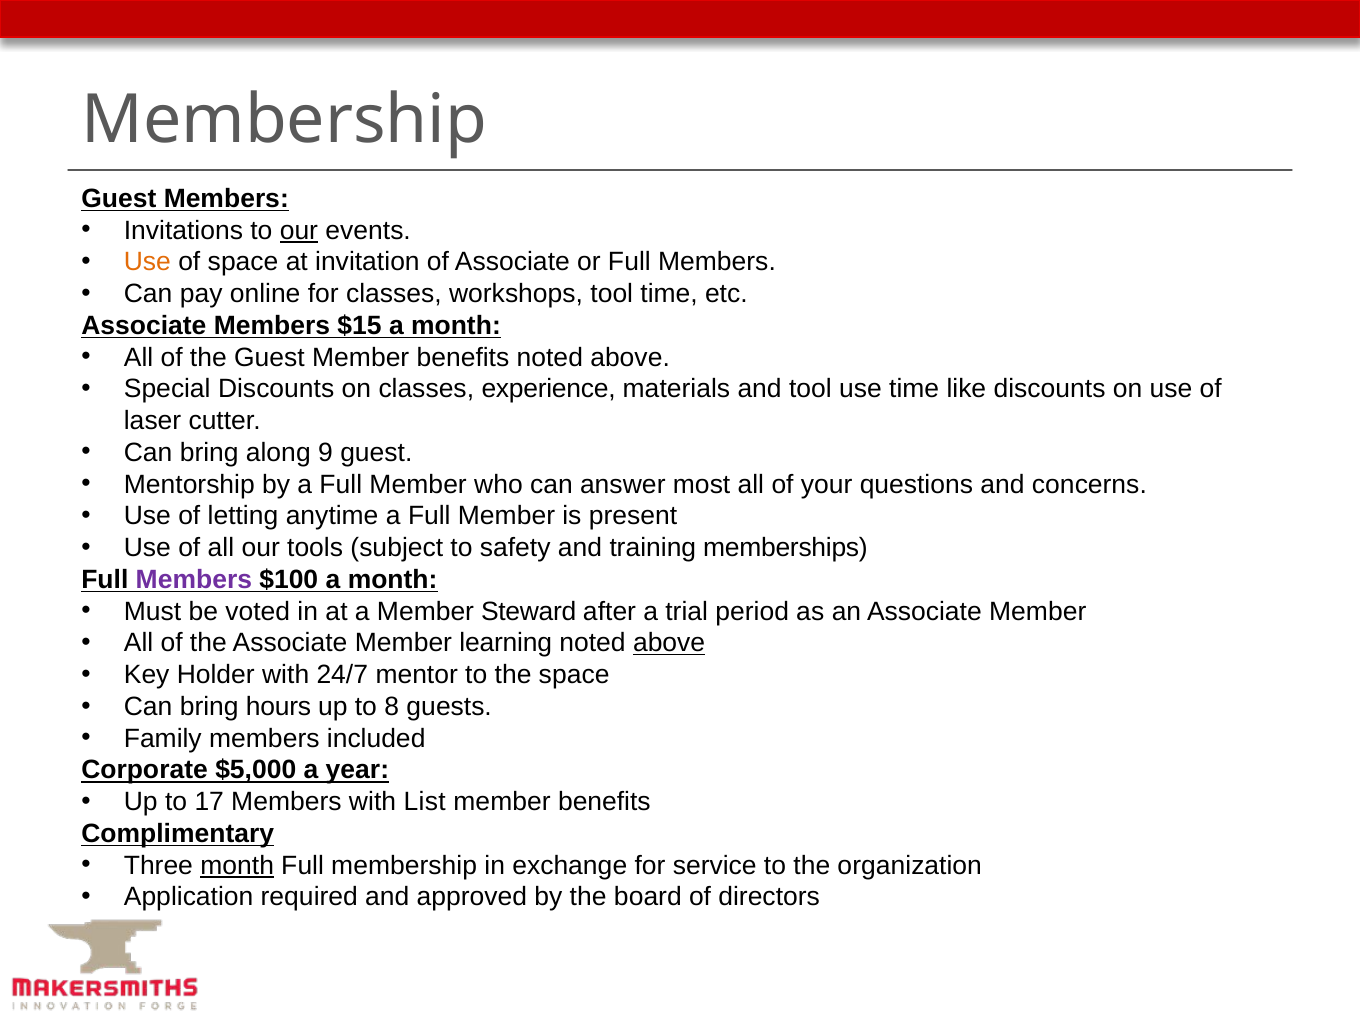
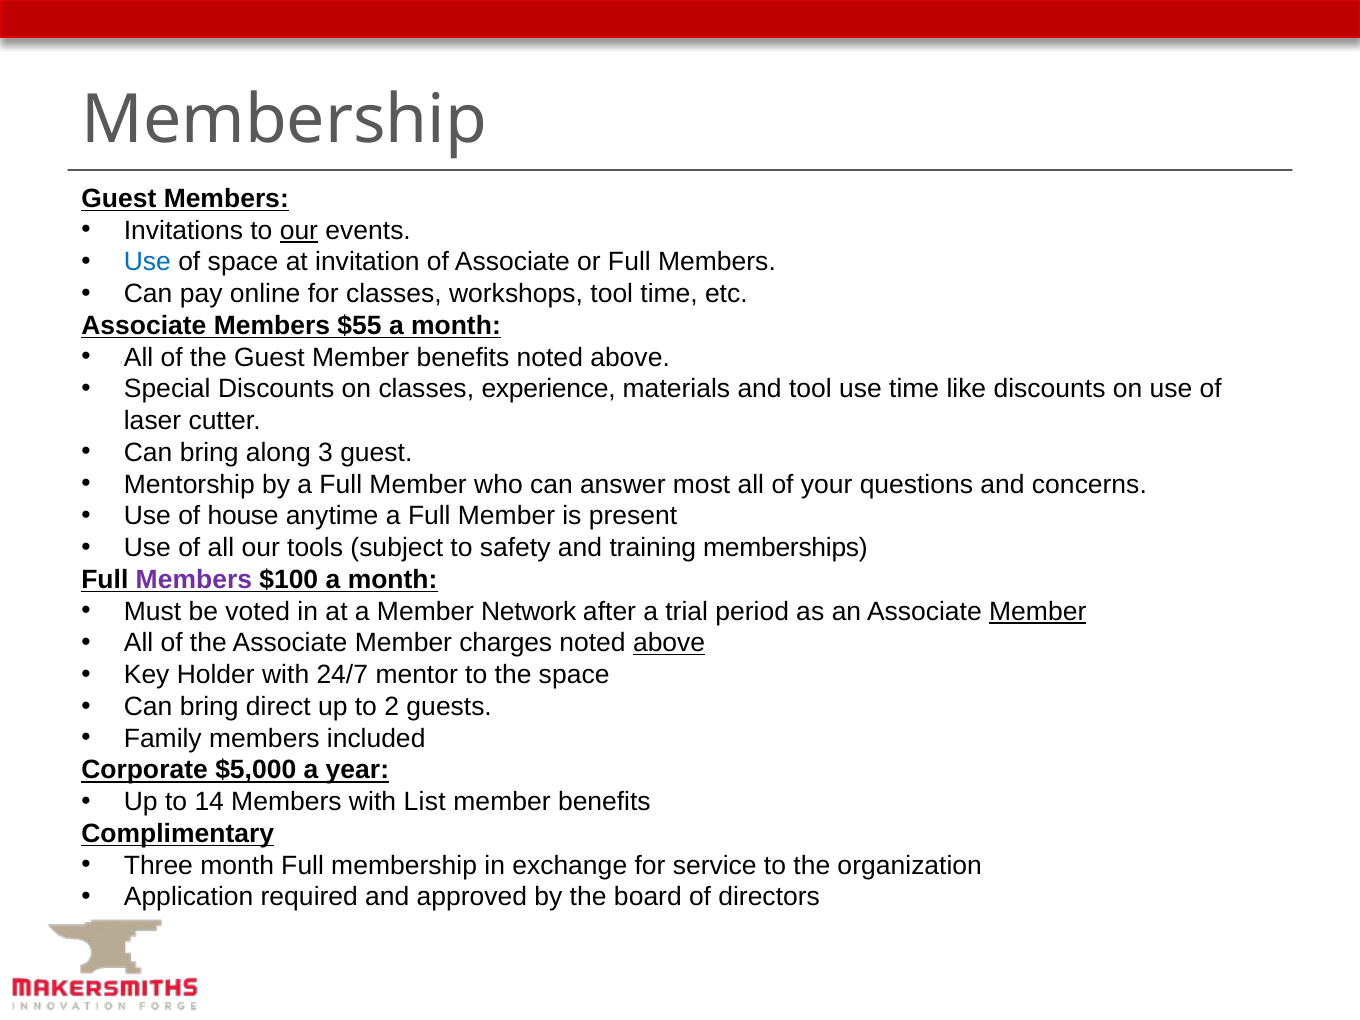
Use colour: orange -> blue (147, 262)
$15: $15 -> $55 (360, 326)
9: 9 -> 3 (325, 453)
letting: letting -> house (243, 516)
Steward: Steward -> Network (529, 611)
Member underline: none -> present (1038, 611)
learning: learning -> charges (506, 643)
hours: hours -> direct (278, 707)
8: 8 -> 2 (392, 707)
17: 17 -> 14 (209, 802)
month underline: present -> none (237, 865)
